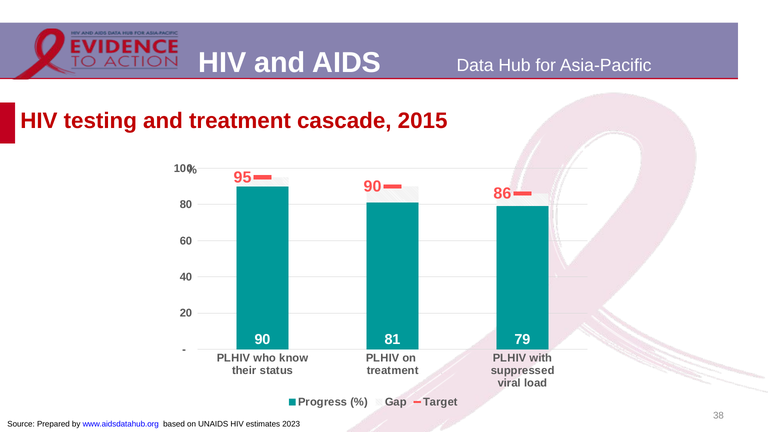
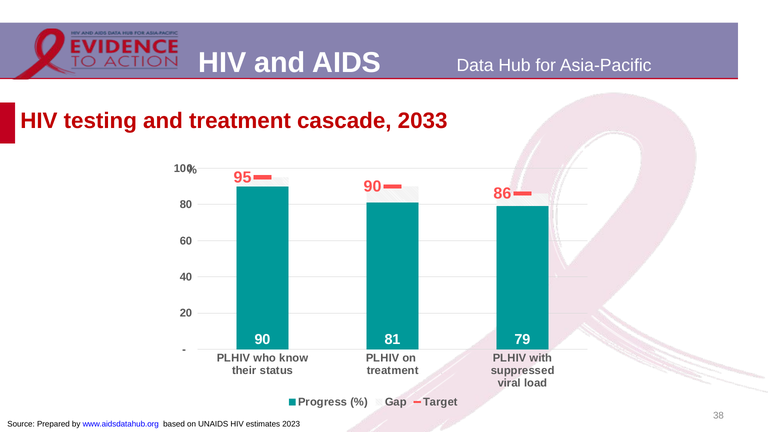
2015: 2015 -> 2033 (423, 121)
